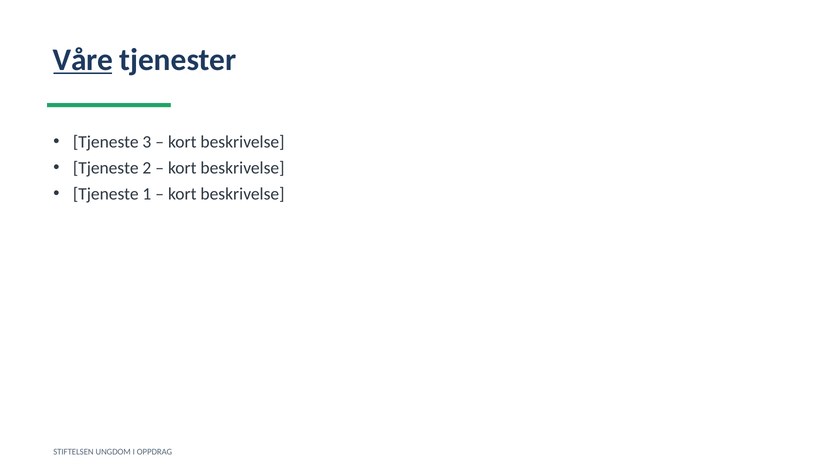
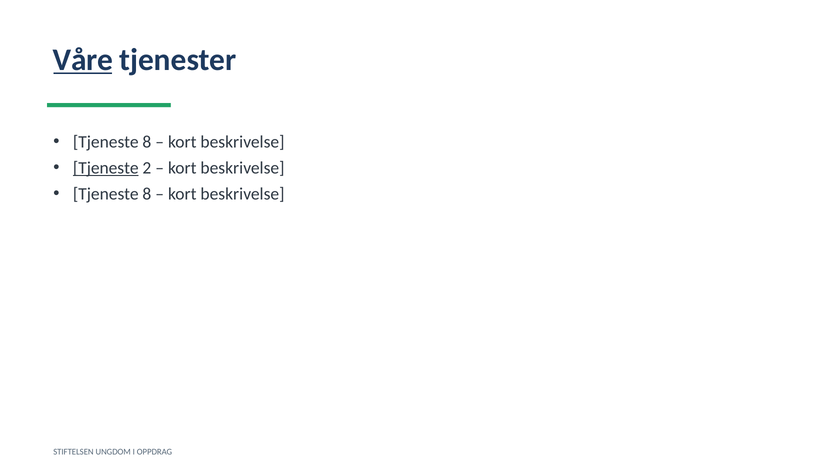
3: 3 -> 8 (147, 142)
Tjeneste underline: none -> present (106, 168)
1: 1 -> 8 (147, 194)
